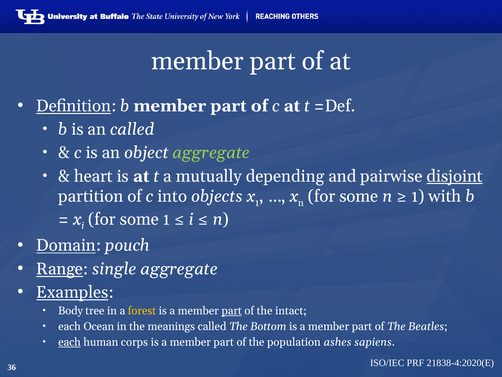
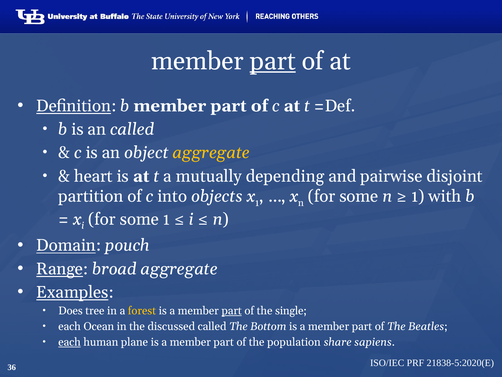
part underline: none -> present (273, 61)
aggregate colour: light green -> yellow (211, 153)
disjoint underline: present -> none (455, 176)
single: single -> broad (114, 269)
Body: Body -> Does (70, 311)
intact: intact -> single (291, 311)
meanings: meanings -> discussed (171, 326)
corps: corps -> plane (134, 342)
ashes: ashes -> share (338, 342)
21838-4:2020(E: 21838-4:2020(E -> 21838-5:2020(E (460, 362)
